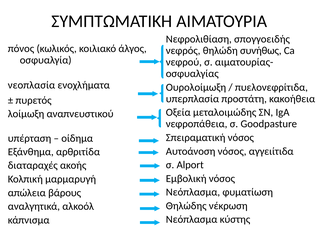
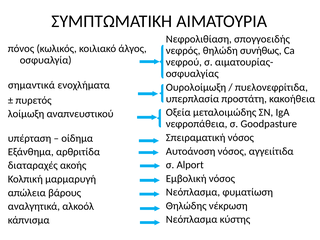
νεοπλασία: νεοπλασία -> σημαντικά (31, 85)
